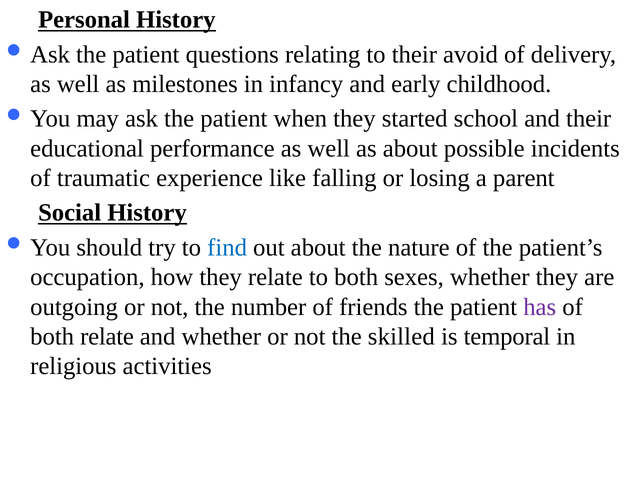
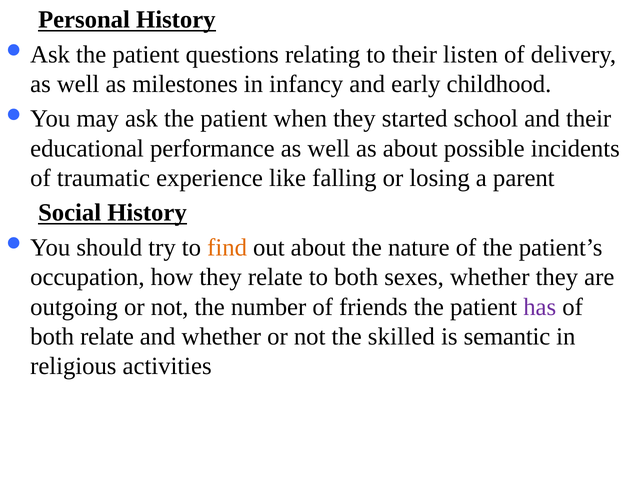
avoid: avoid -> listen (470, 54)
find colour: blue -> orange (227, 247)
temporal: temporal -> semantic (507, 337)
